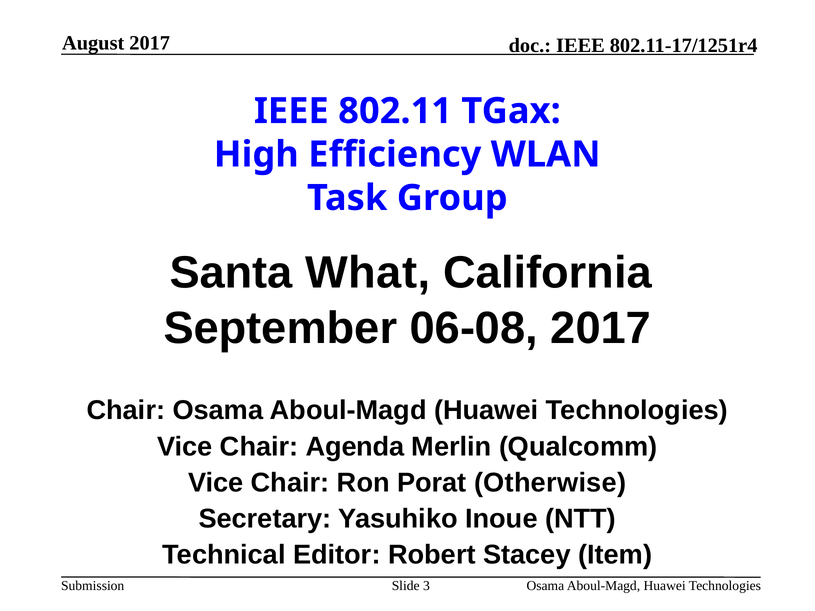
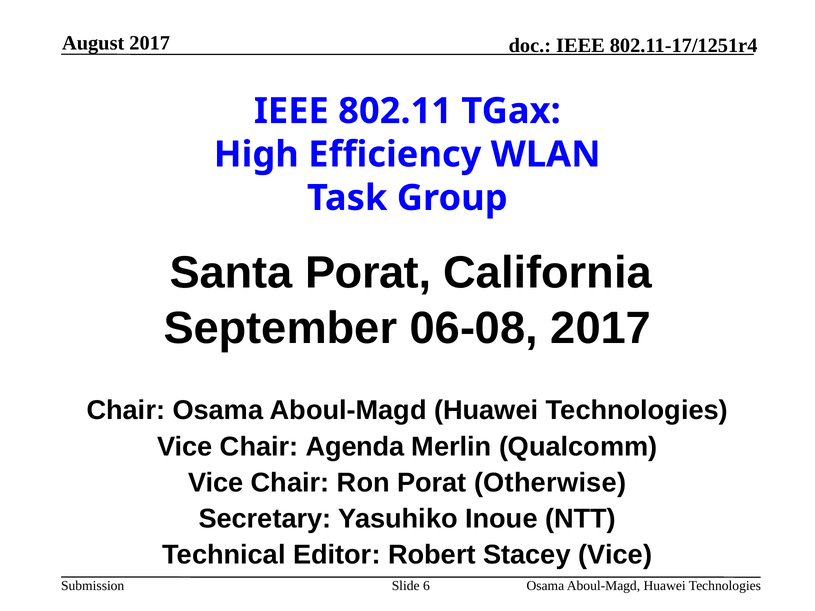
Santa What: What -> Porat (368, 273)
Stacey Item: Item -> Vice (615, 555)
3: 3 -> 6 (426, 586)
